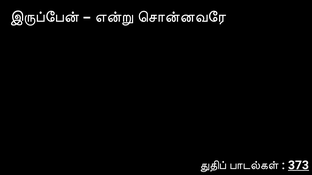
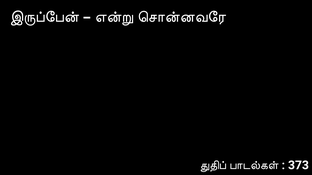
373 underline: present -> none (298, 166)
